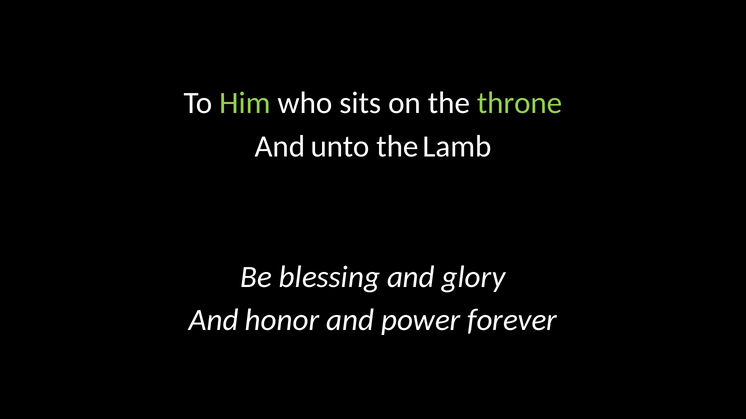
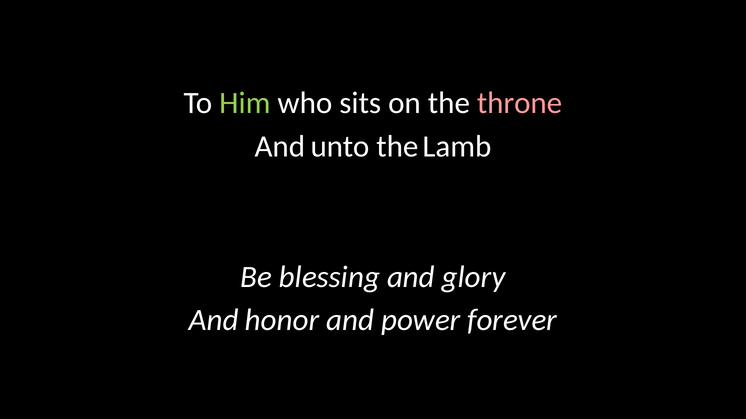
throne colour: light green -> pink (520, 103)
